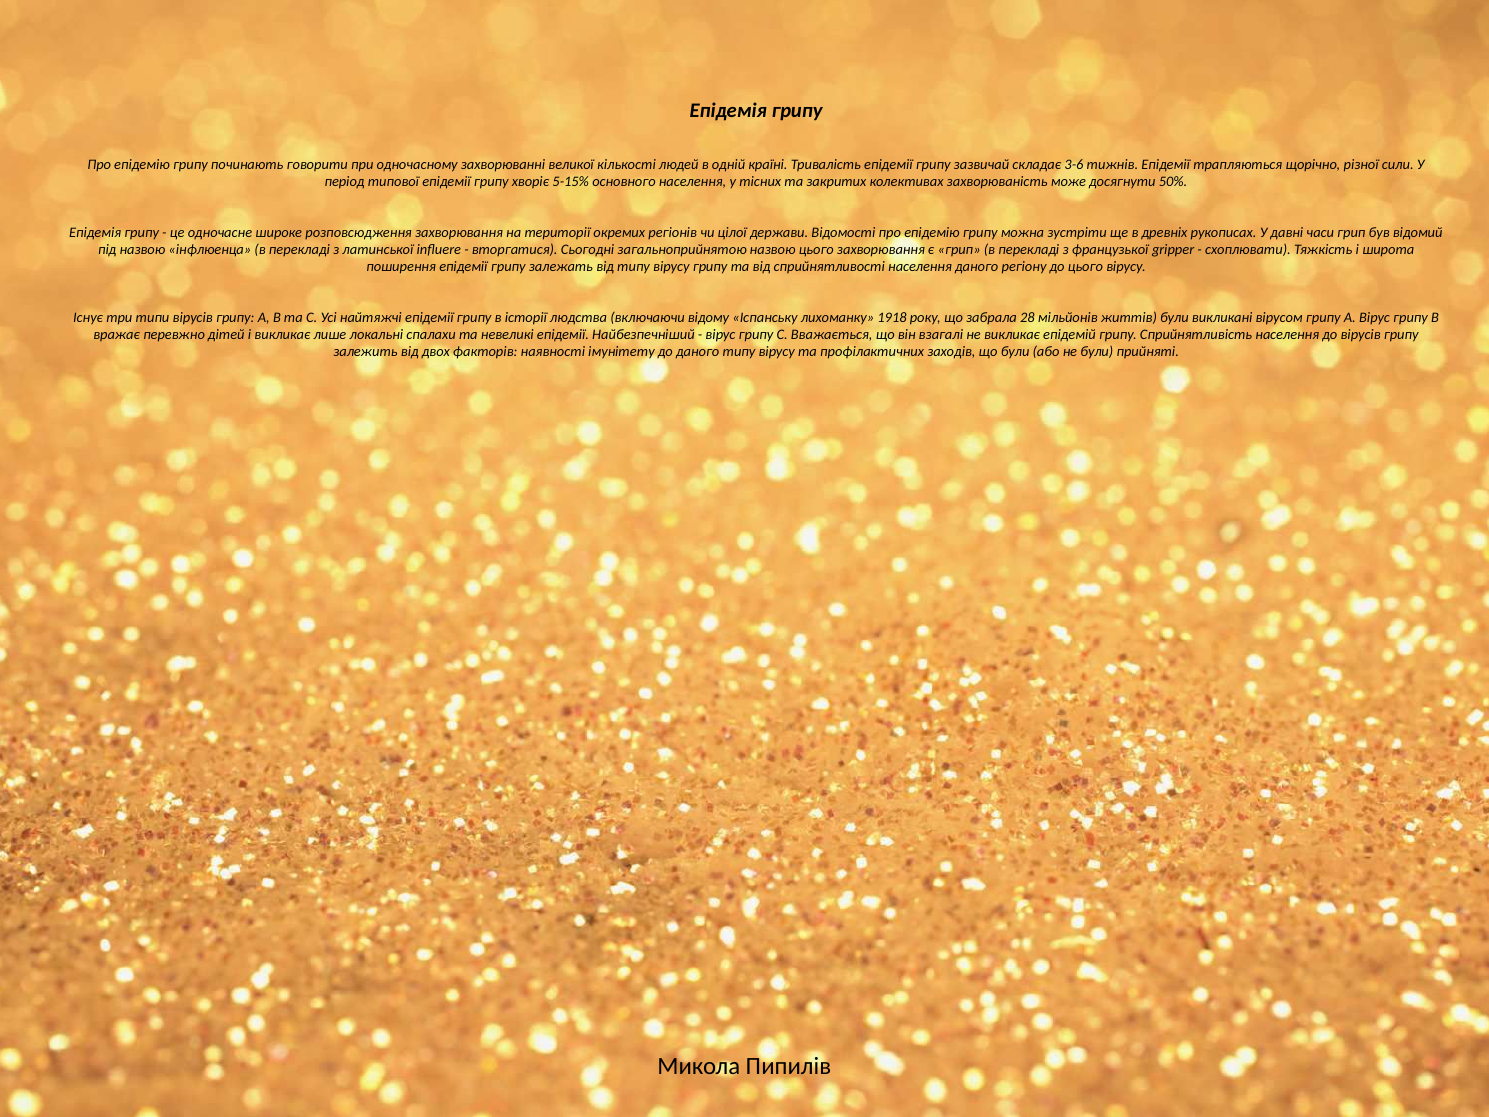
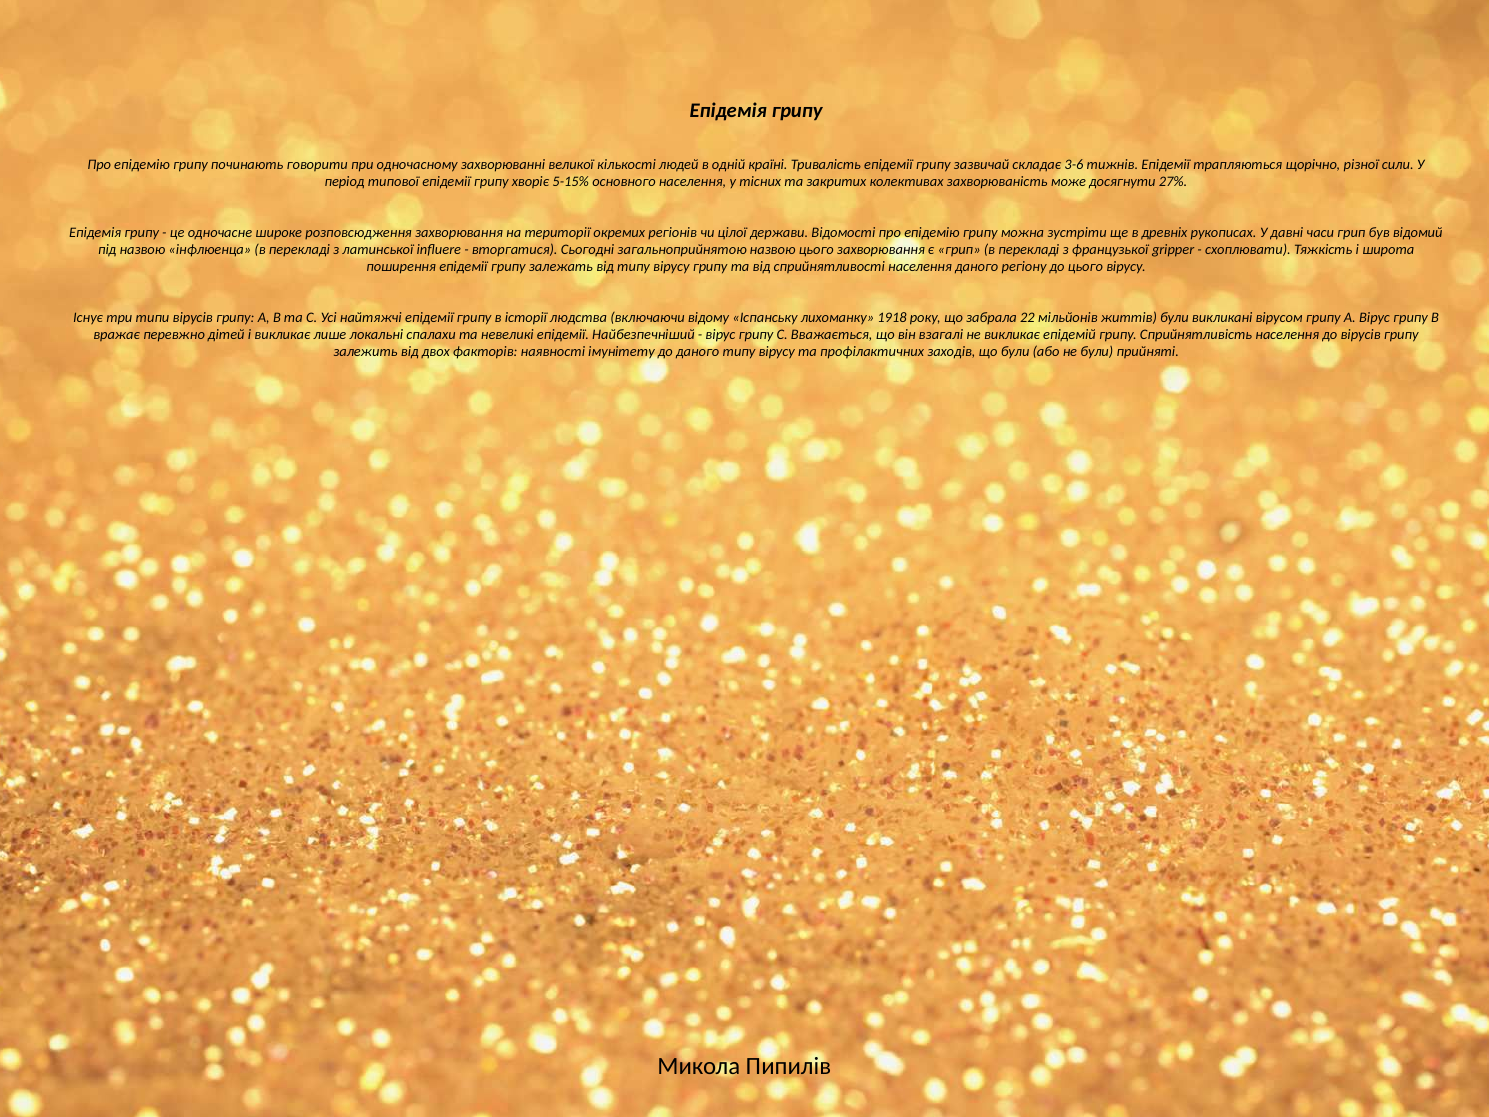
50%: 50% -> 27% (1173, 182)
28: 28 -> 22 (1027, 317)
